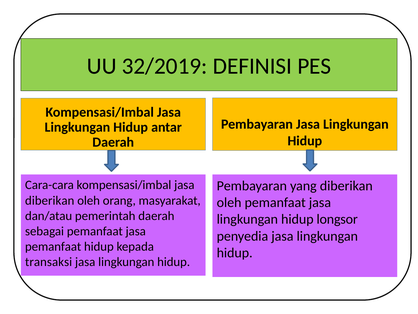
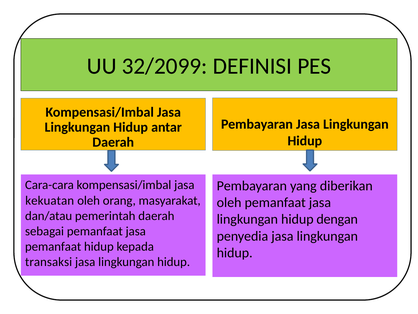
32/2019: 32/2019 -> 32/2099 (165, 66)
diberikan: diberikan -> kekuatan (50, 200)
longsor: longsor -> dengan (337, 219)
